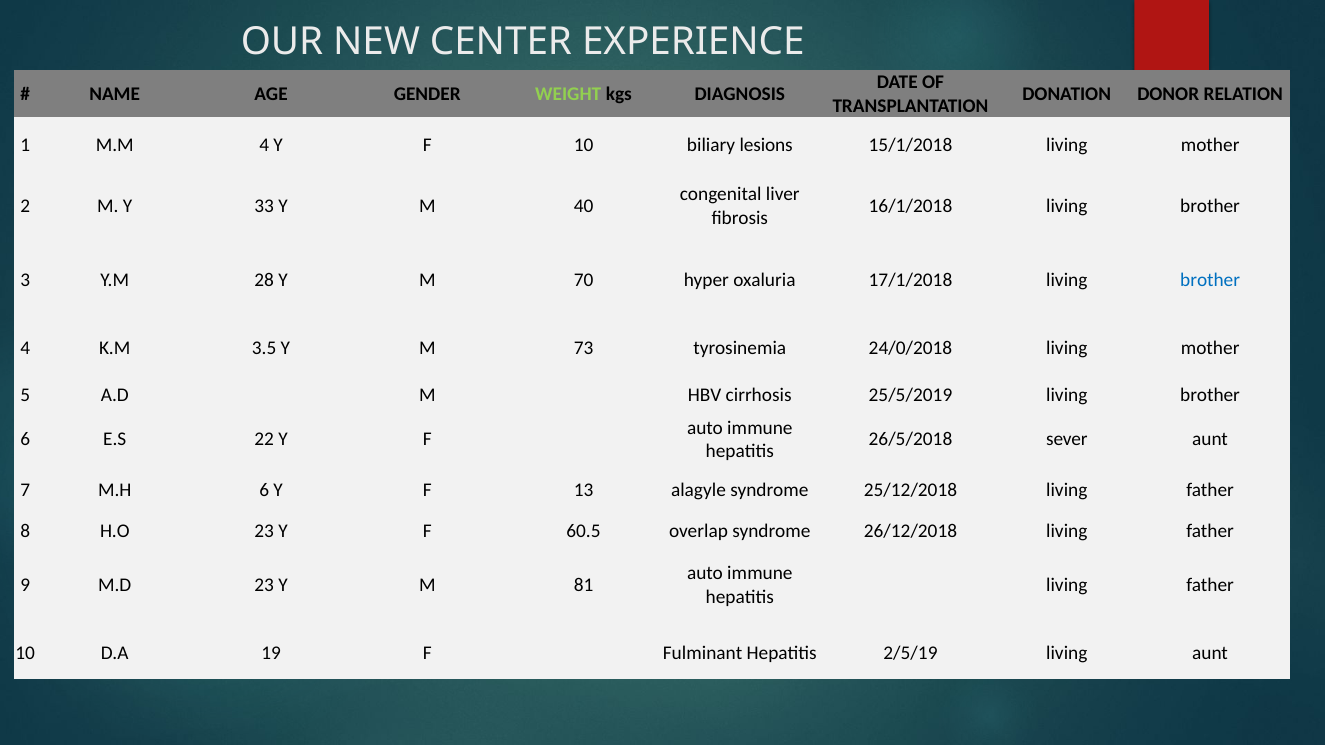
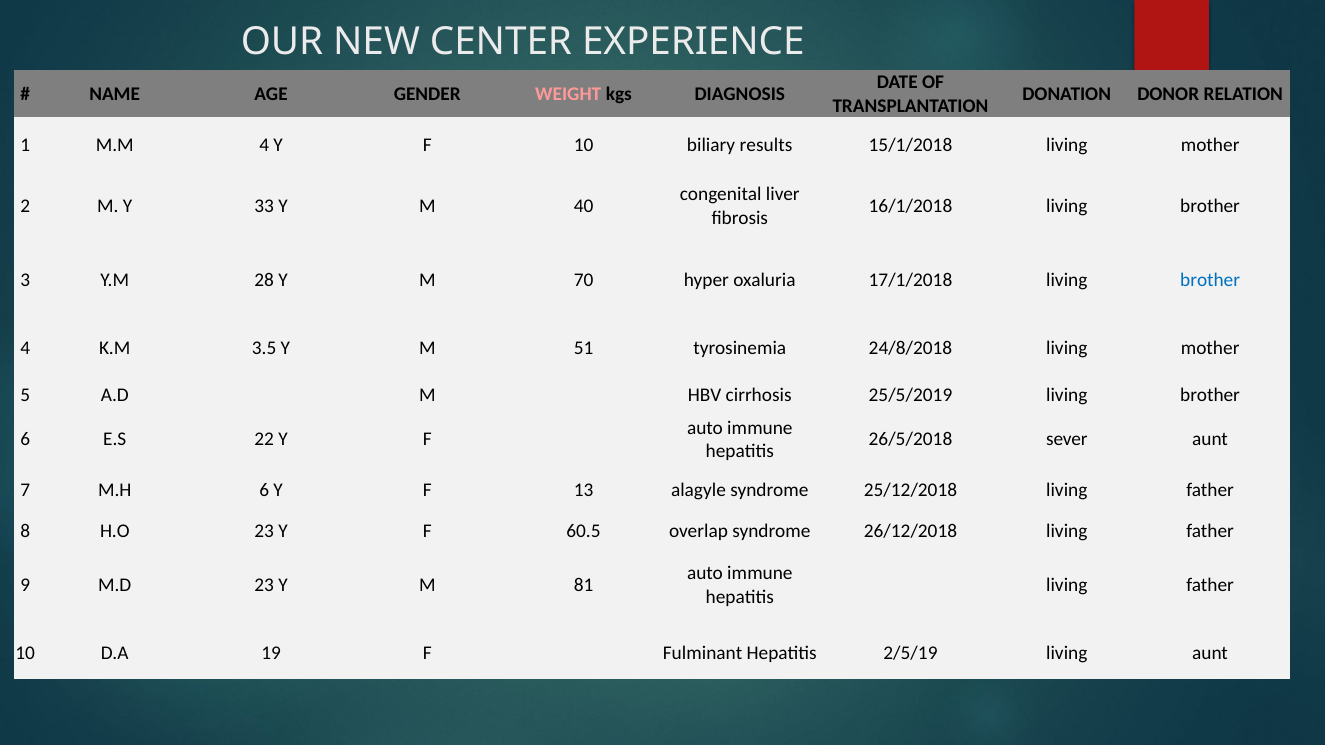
WEIGHT colour: light green -> pink (568, 94)
lesions: lesions -> results (766, 145)
73: 73 -> 51 (584, 348)
24/0/2018: 24/0/2018 -> 24/8/2018 (910, 348)
